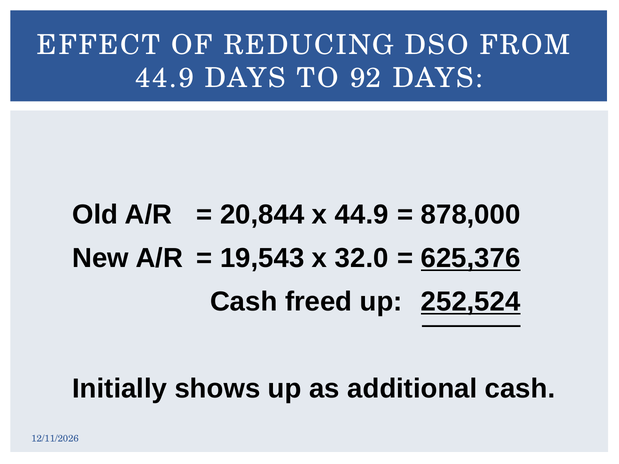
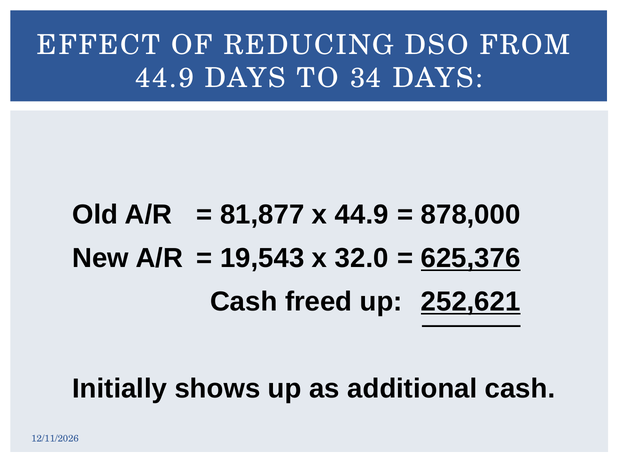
92: 92 -> 34 (366, 78)
20,844: 20,844 -> 81,877 (262, 215)
252,524: 252,524 -> 252,621 (471, 302)
